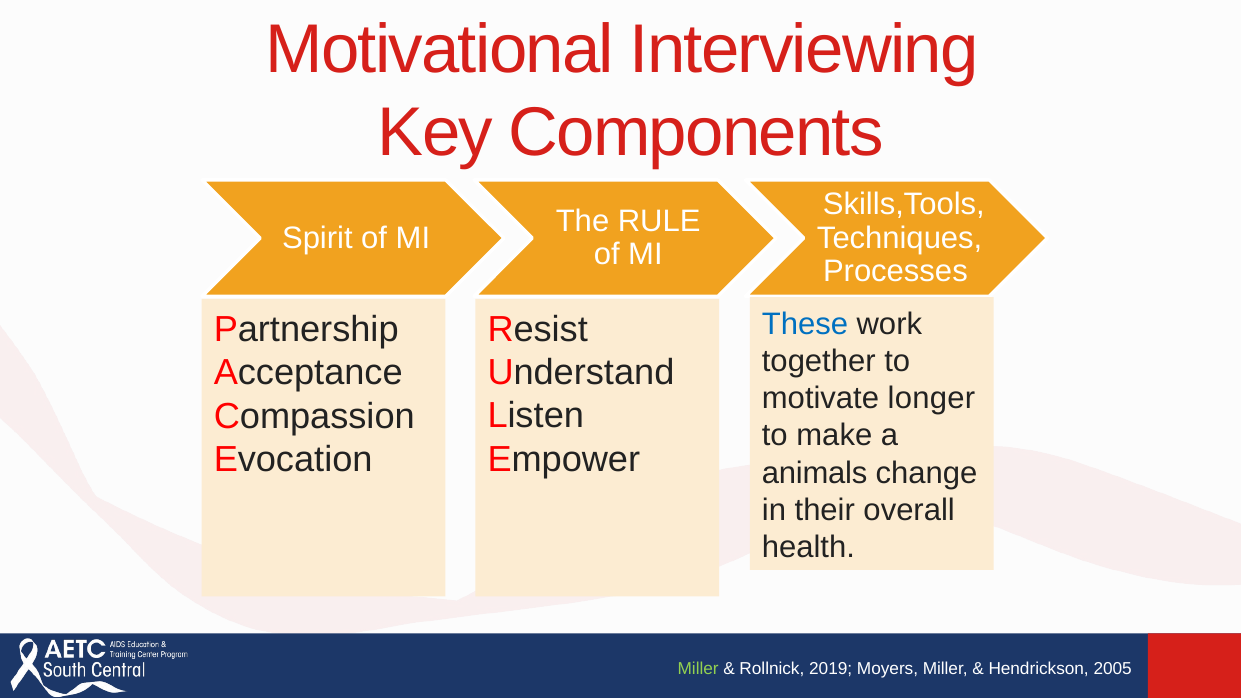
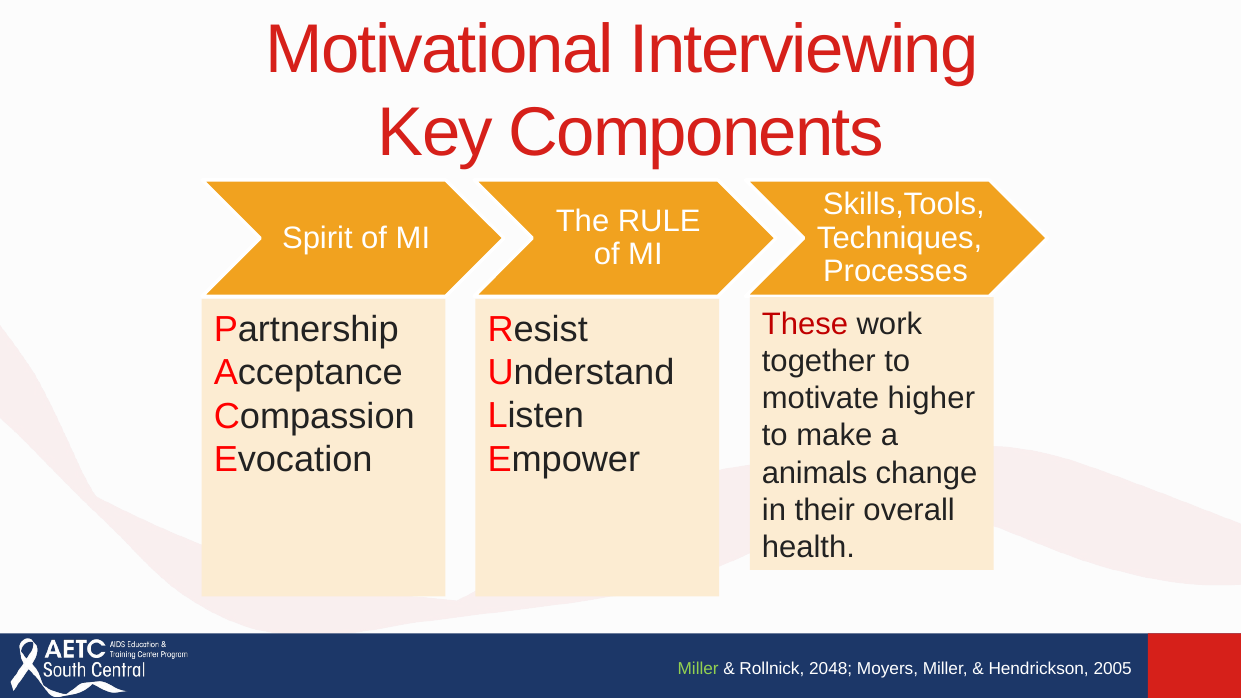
These colour: blue -> red (805, 324)
longer: longer -> higher (931, 398)
2019: 2019 -> 2048 (831, 669)
